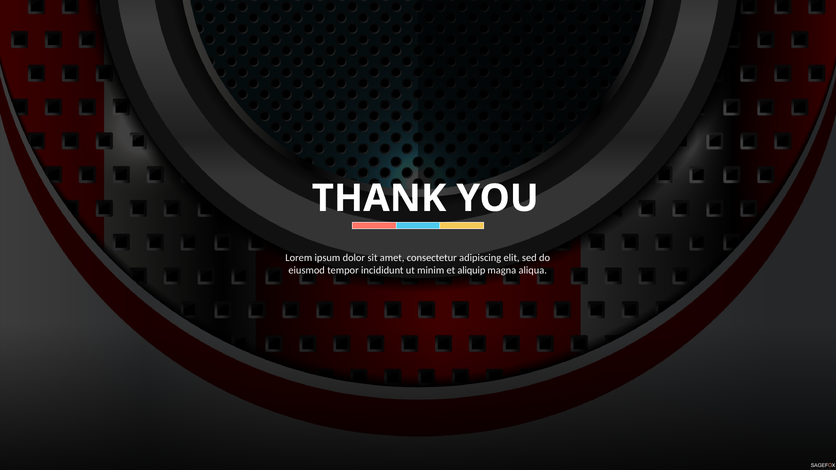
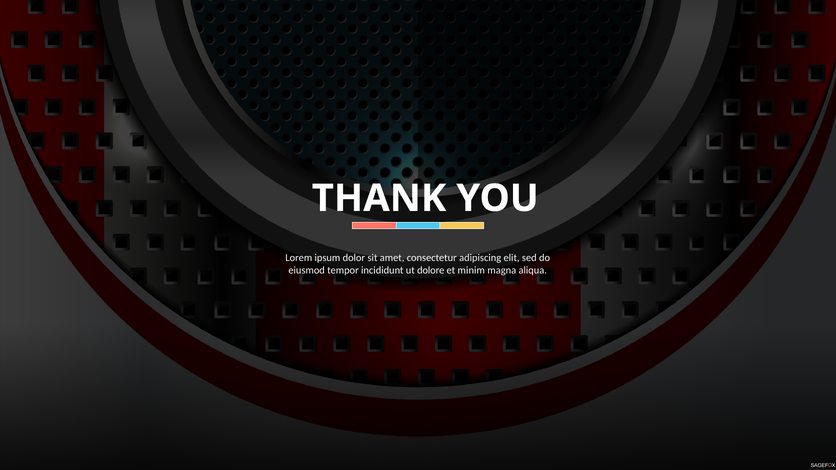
minim: minim -> dolore (431, 271)
aliquip: aliquip -> minim (471, 271)
